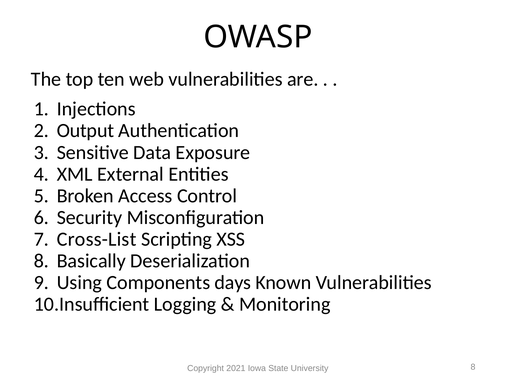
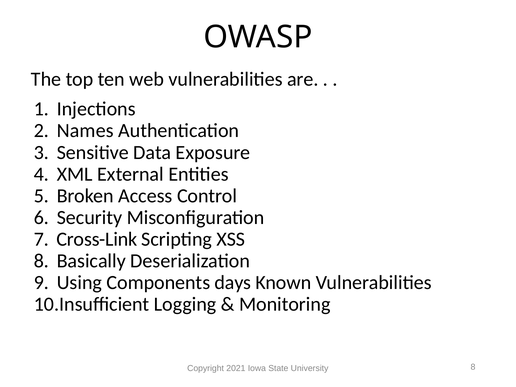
Output: Output -> Names (85, 131)
Cross-List: Cross-List -> Cross-Link (97, 239)
